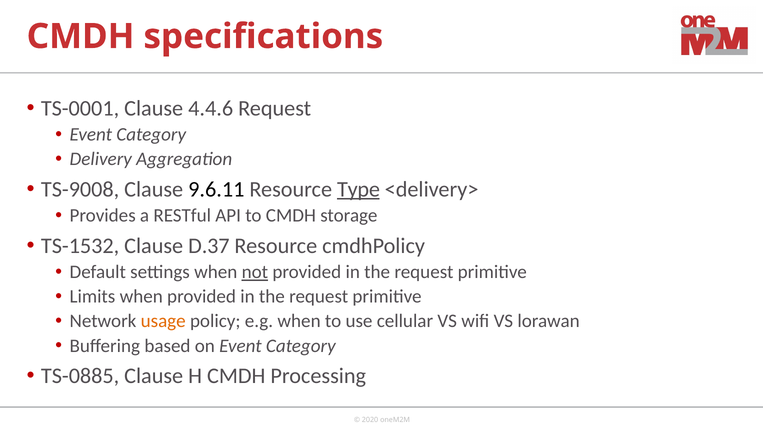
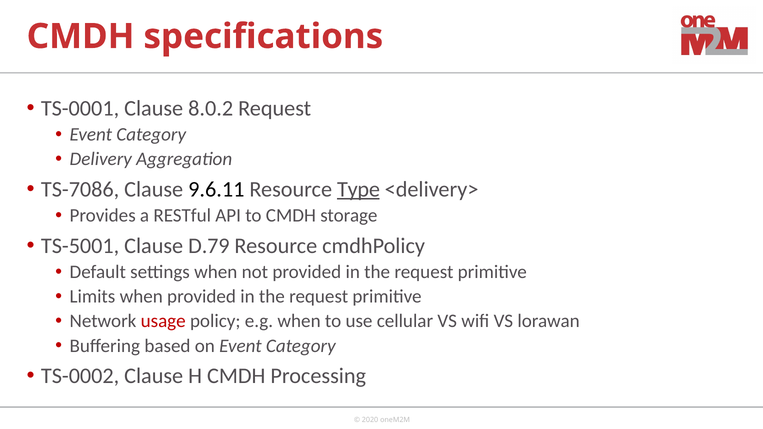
4.4.6: 4.4.6 -> 8.0.2 (211, 108)
TS-9008: TS-9008 -> TS-7086 (80, 189)
TS-1532: TS-1532 -> TS-5001 (80, 246)
D.37: D.37 -> D.79 (209, 246)
not underline: present -> none (255, 272)
usage colour: orange -> red (163, 321)
TS-0885: TS-0885 -> TS-0002 (80, 376)
